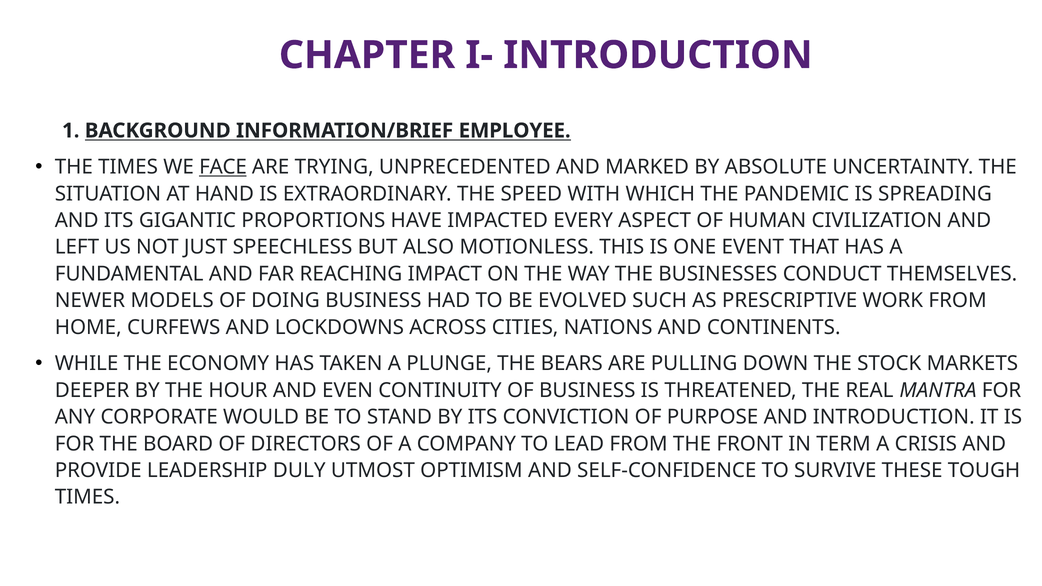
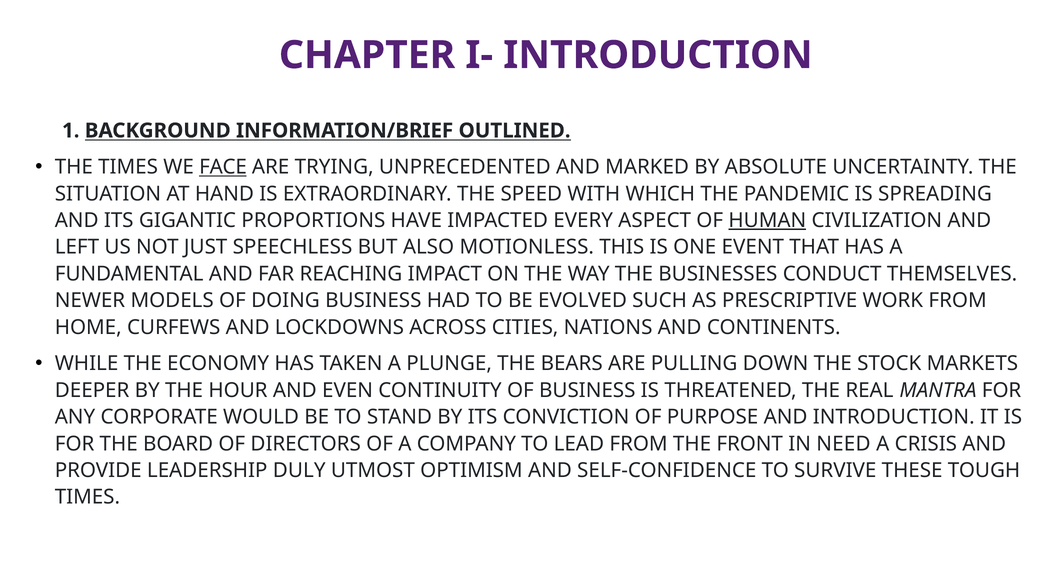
EMPLOYEE: EMPLOYEE -> OUTLINED (515, 131)
HUMAN underline: none -> present (767, 220)
TERM: TERM -> NEED (843, 444)
